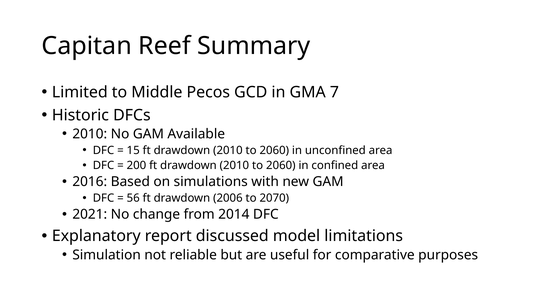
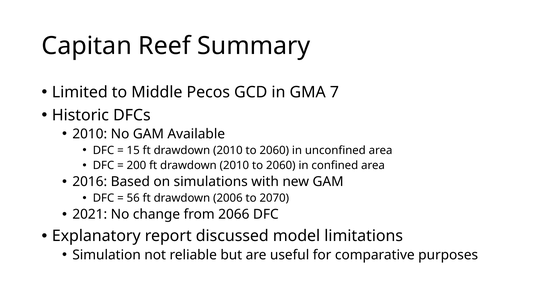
2014: 2014 -> 2066 (234, 215)
